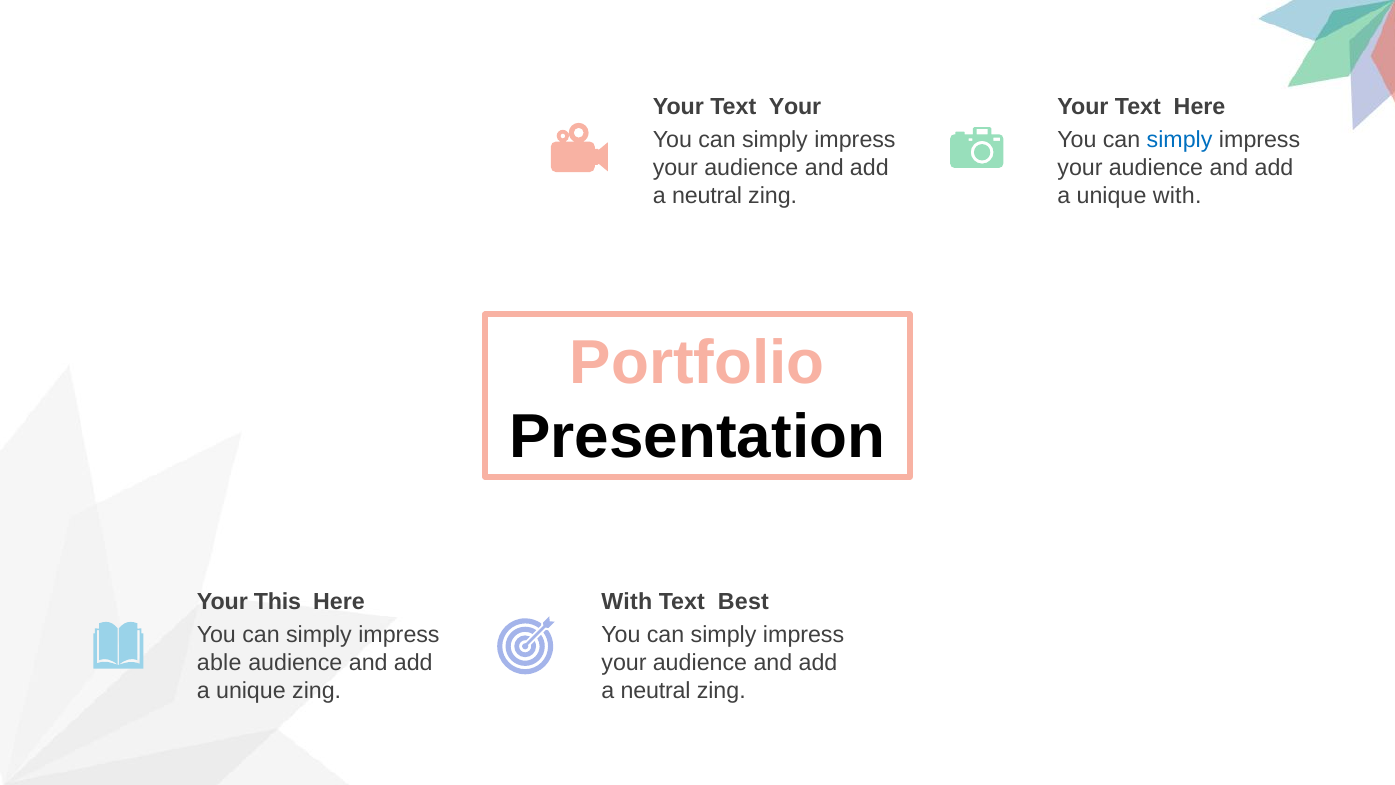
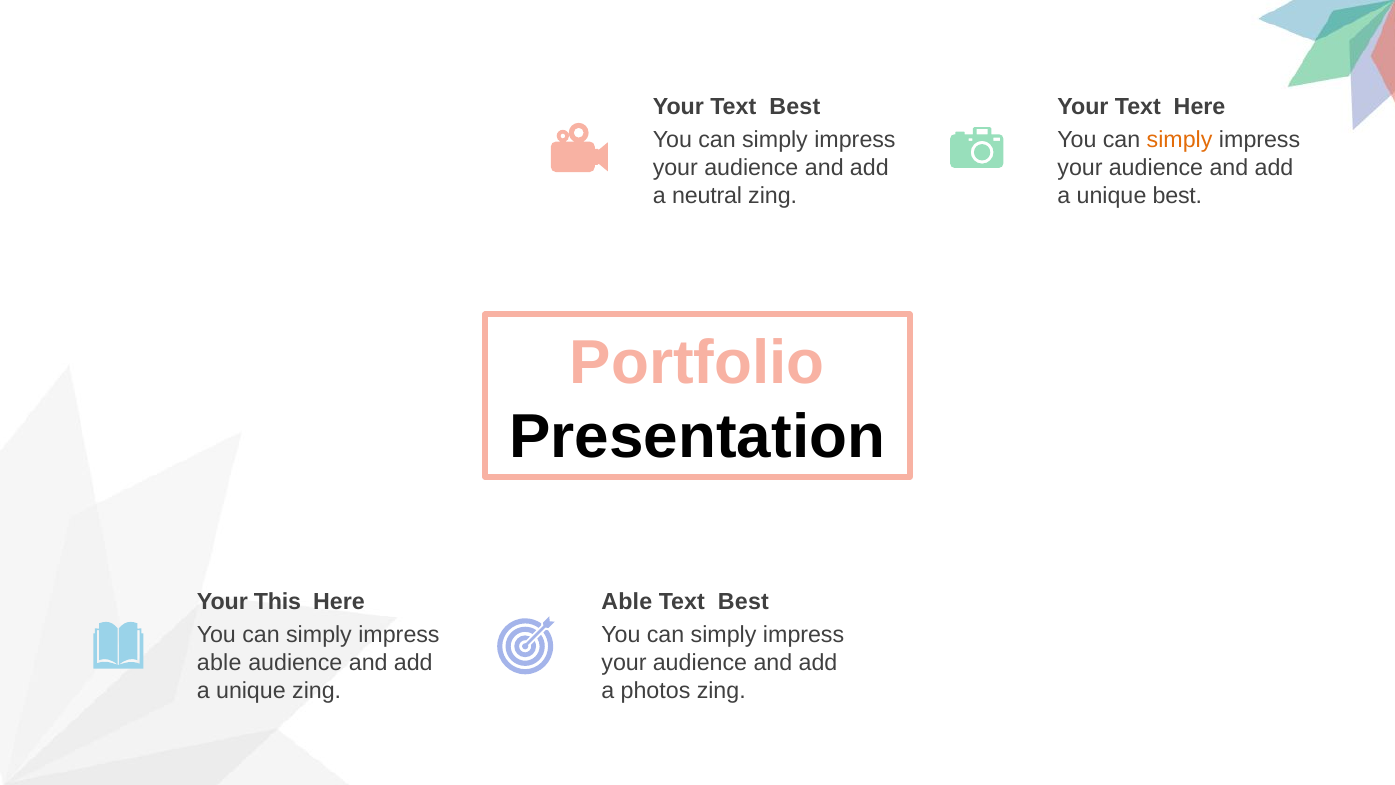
Your Text Your: Your -> Best (795, 107)
simply colour: blue -> orange (1180, 140)
unique with: with -> best (1177, 196)
With: With -> Able (627, 602)
neutral: neutral -> photos (656, 690)
